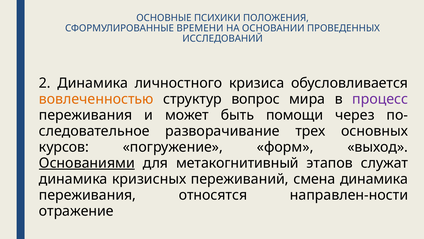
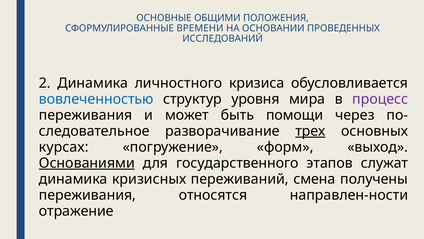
ПСИХИКИ: ПСИХИКИ -> ОБЩИМИ (217, 18)
вовлеченностью colour: orange -> blue (96, 99)
вопрос: вопрос -> уровня (256, 99)
трех underline: none -> present (310, 131)
курсов: курсов -> курсах (64, 147)
метакогнитивный: метакогнитивный -> государственного (237, 163)
смена динамика: динамика -> получены (374, 179)
